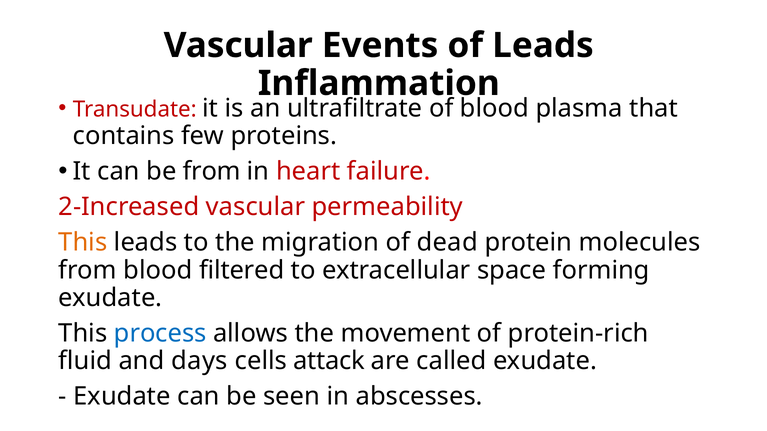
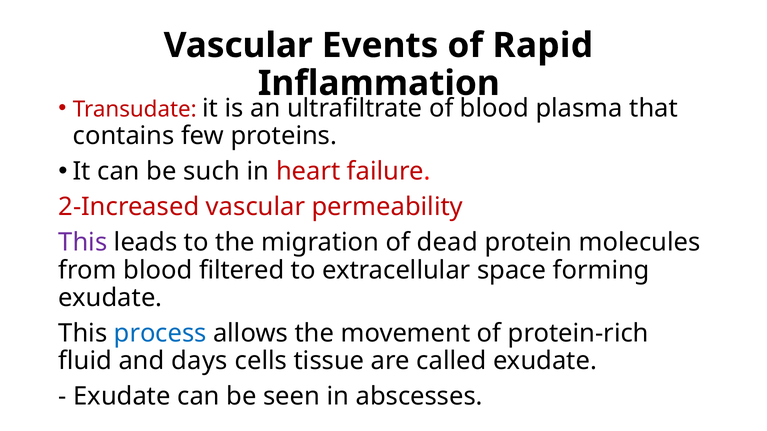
of Leads: Leads -> Rapid (543, 45)
be from: from -> such (212, 172)
This colour: orange -> purple (83, 243)
attack: attack -> tissue (329, 361)
